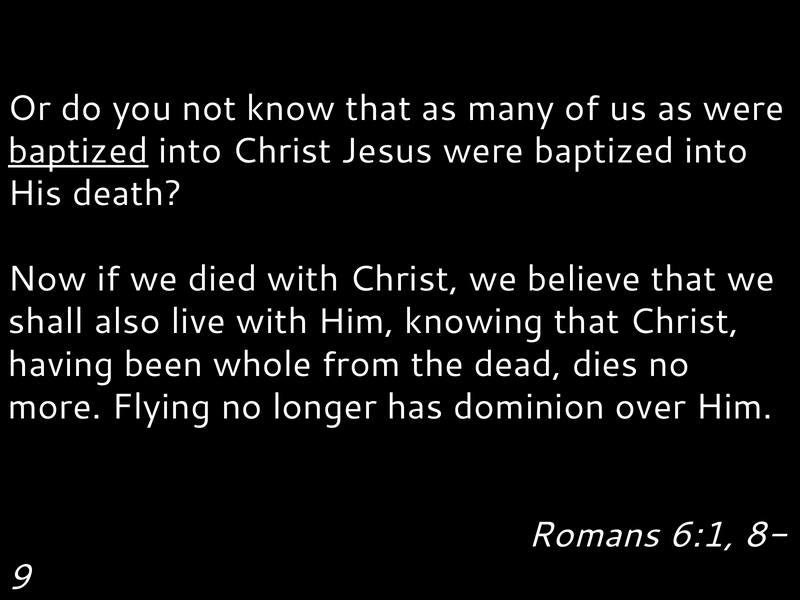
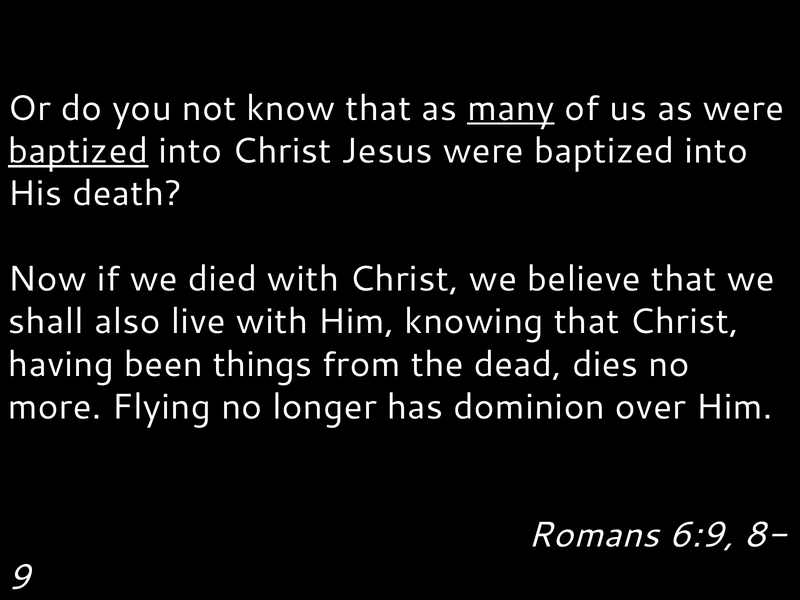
many underline: none -> present (511, 108)
whole: whole -> things (263, 364)
6:1: 6:1 -> 6:9 (701, 535)
